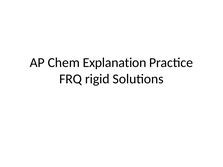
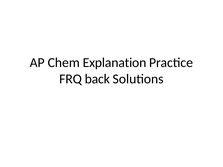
rigid: rigid -> back (97, 79)
